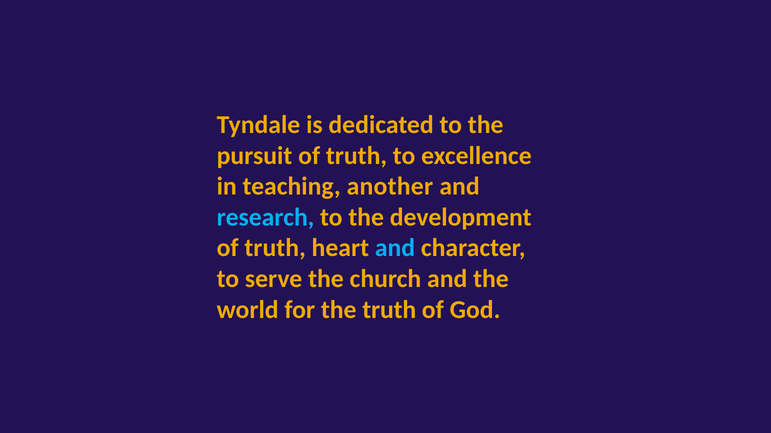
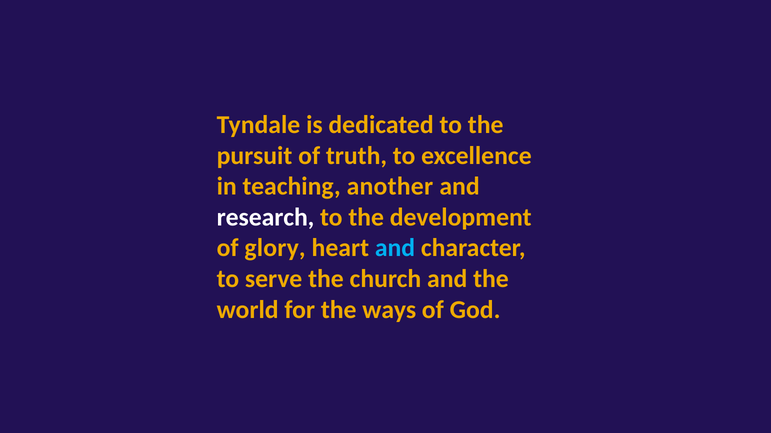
research colour: light blue -> white (266, 218)
truth: truth -> glory (275, 248)
the truth: truth -> ways (389, 310)
